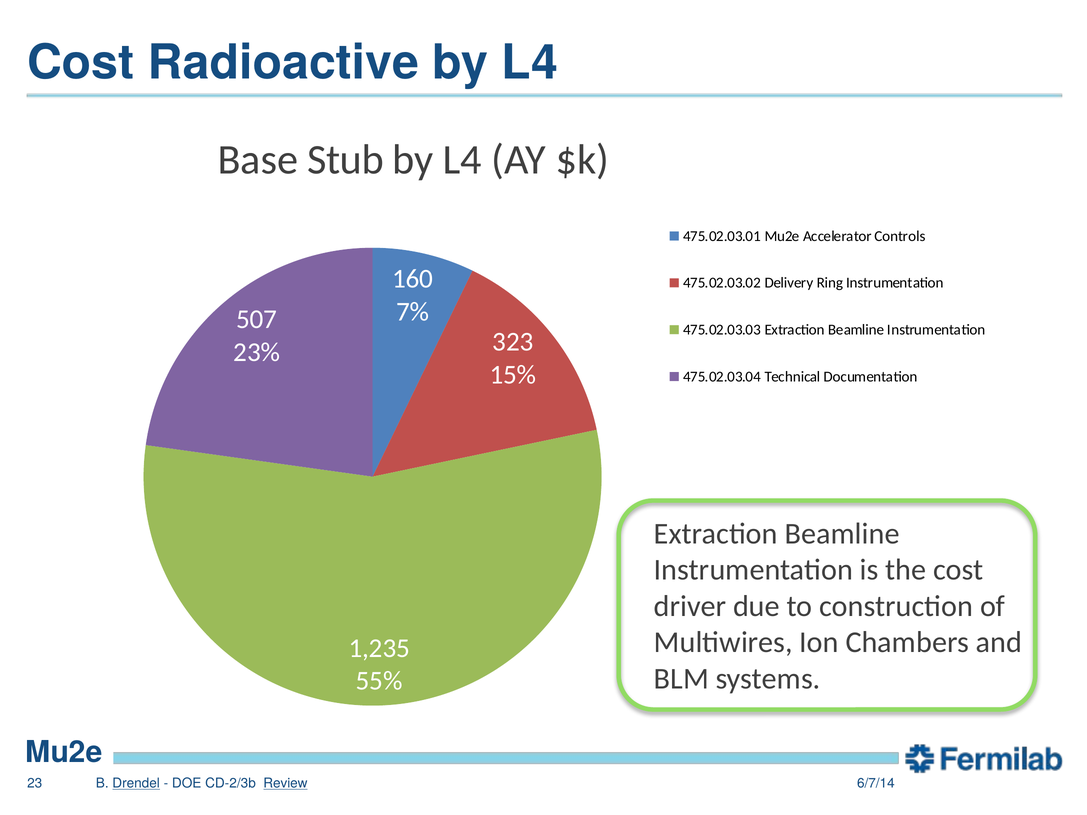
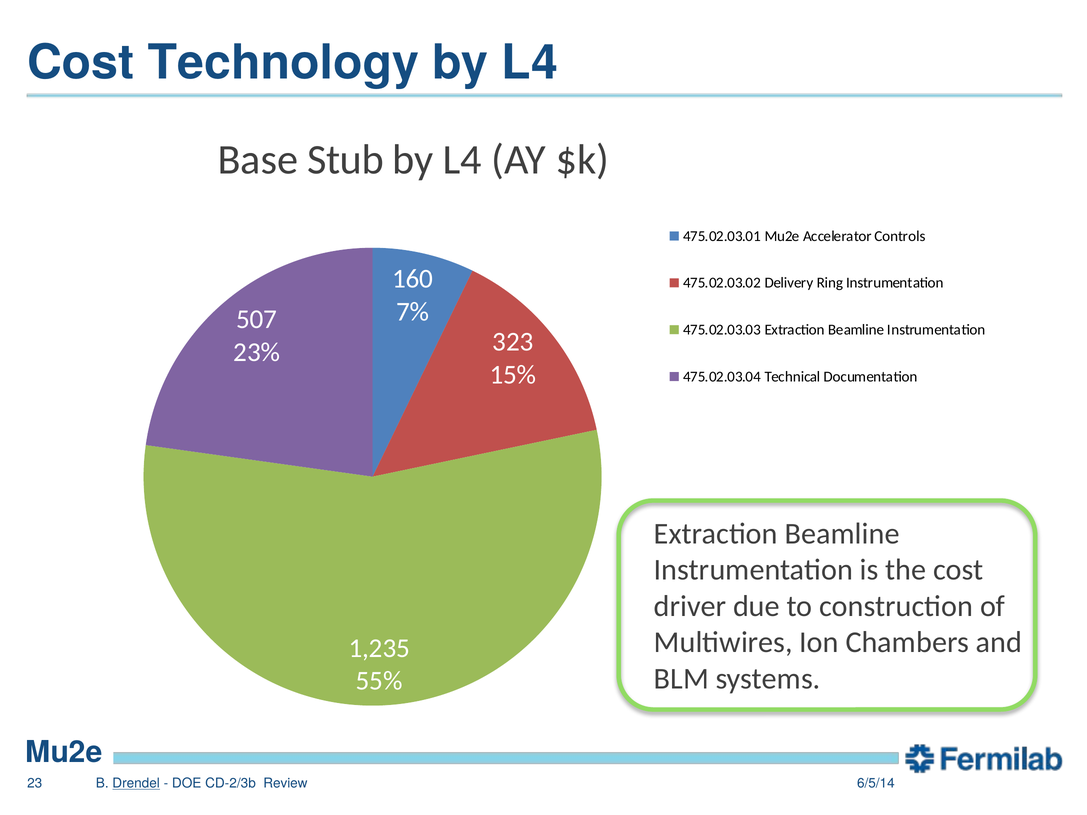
Radioactive: Radioactive -> Technology (284, 63)
Review underline: present -> none (285, 784)
6/7/14: 6/7/14 -> 6/5/14 (876, 784)
